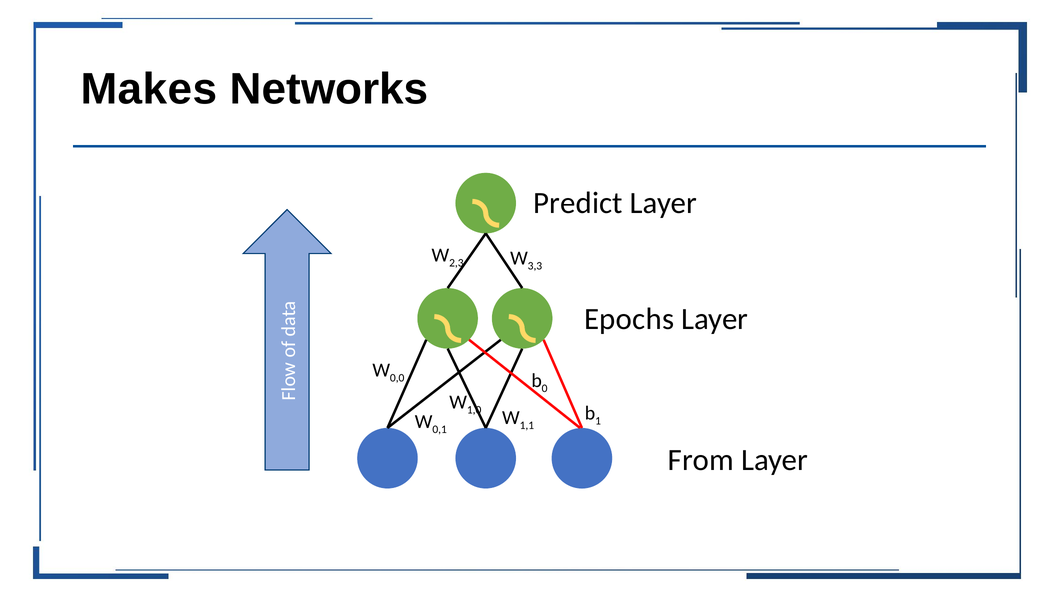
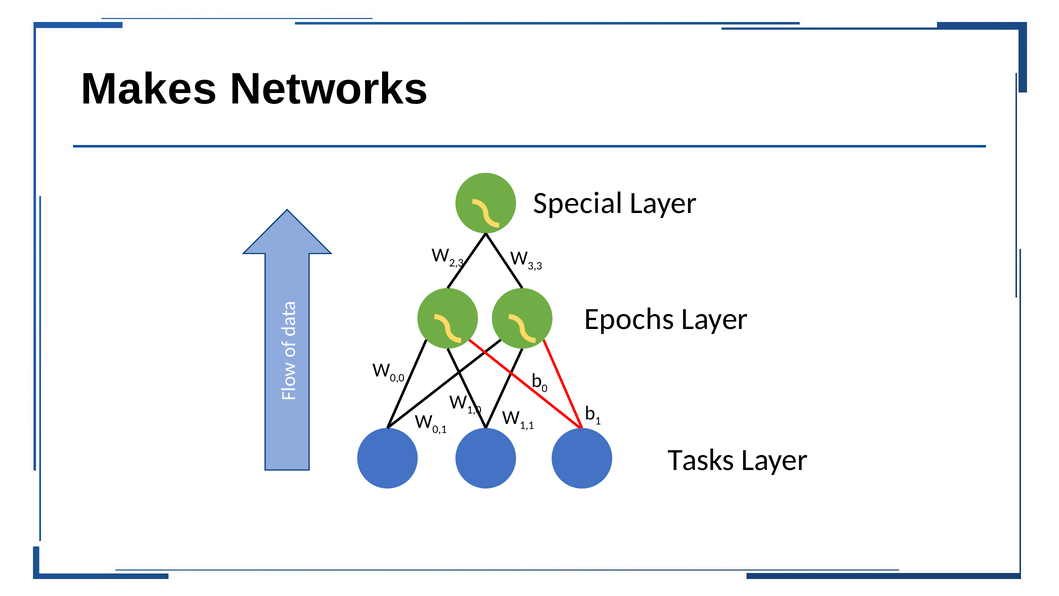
Predict: Predict -> Special (578, 203)
From: From -> Tasks (701, 460)
